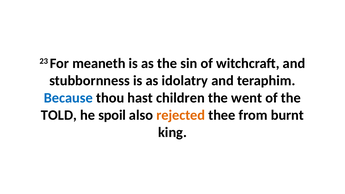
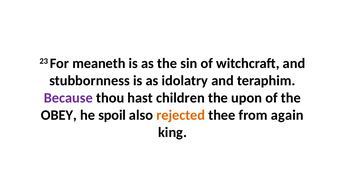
Because colour: blue -> purple (68, 98)
went: went -> upon (247, 98)
TOLD: TOLD -> OBEY (59, 115)
burnt: burnt -> again (287, 115)
